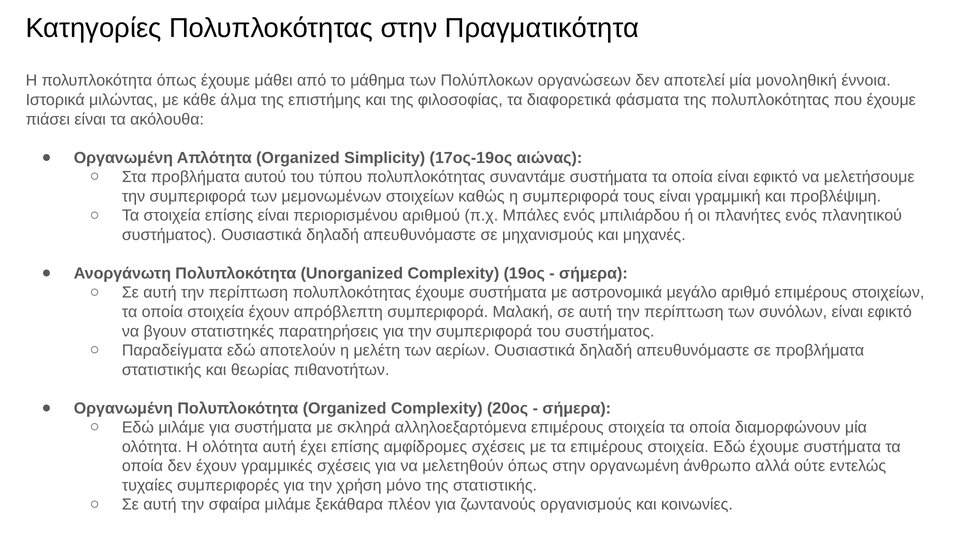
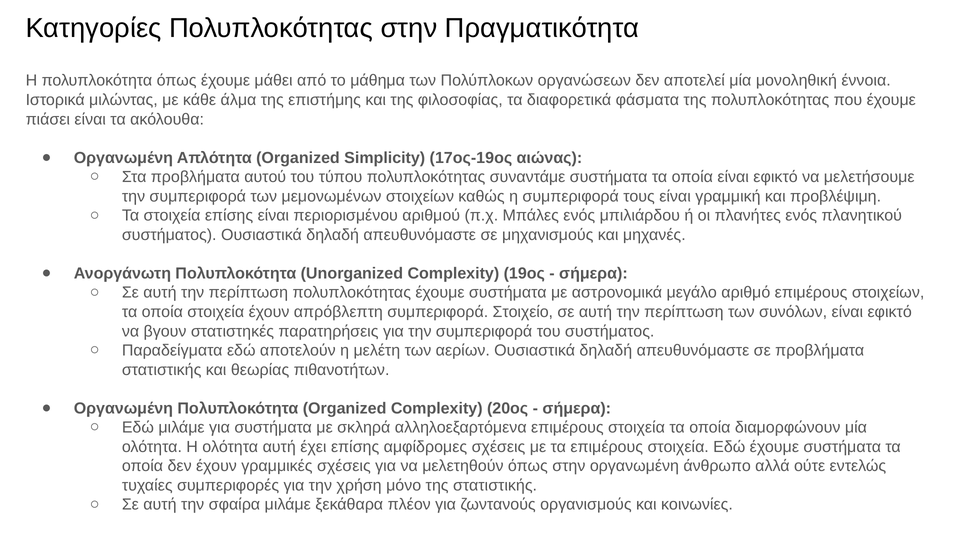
Μαλακή: Μαλακή -> Στοιχείο (523, 312)
